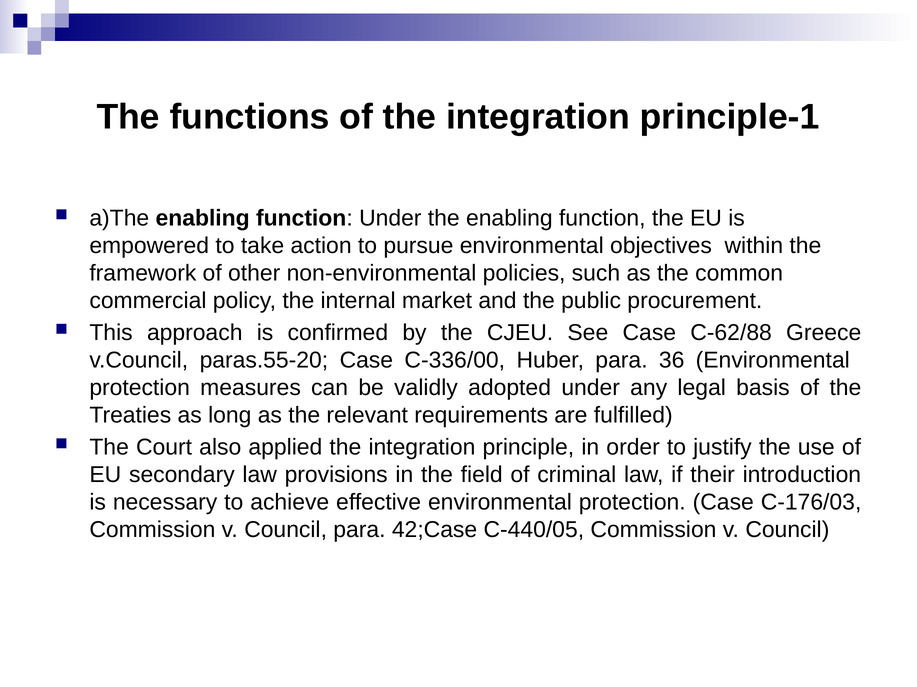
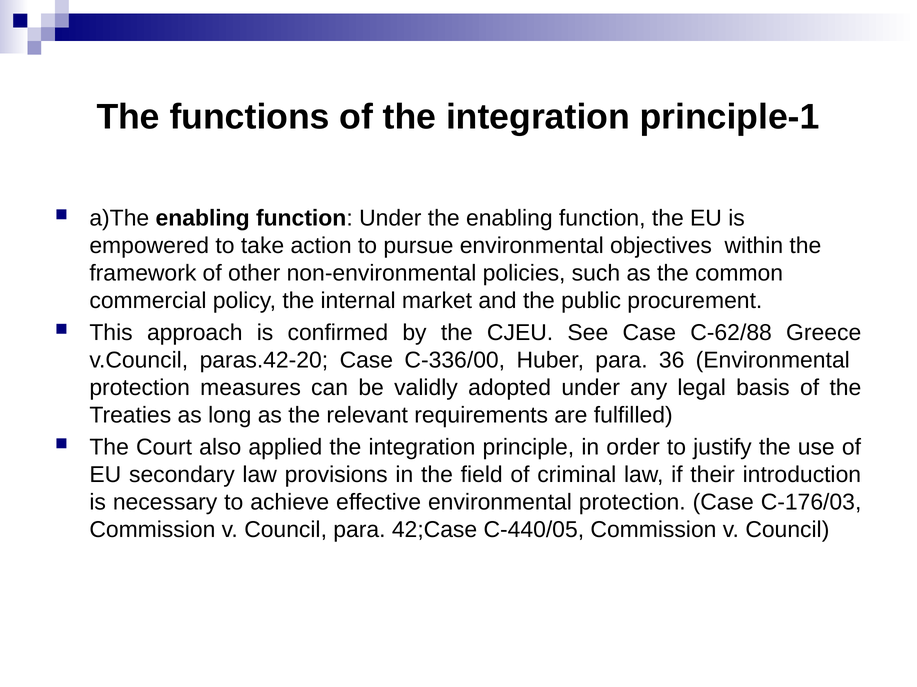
paras.55-20: paras.55-20 -> paras.42-20 (264, 361)
